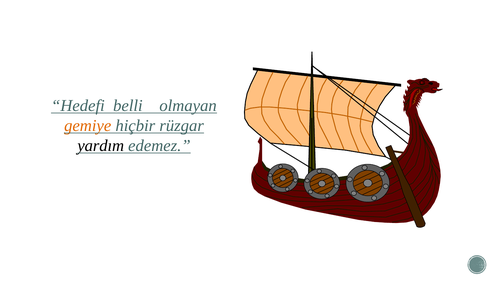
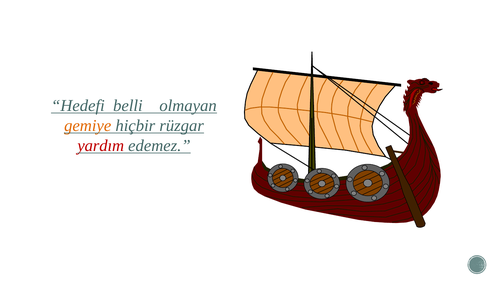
yardım colour: black -> red (101, 146)
